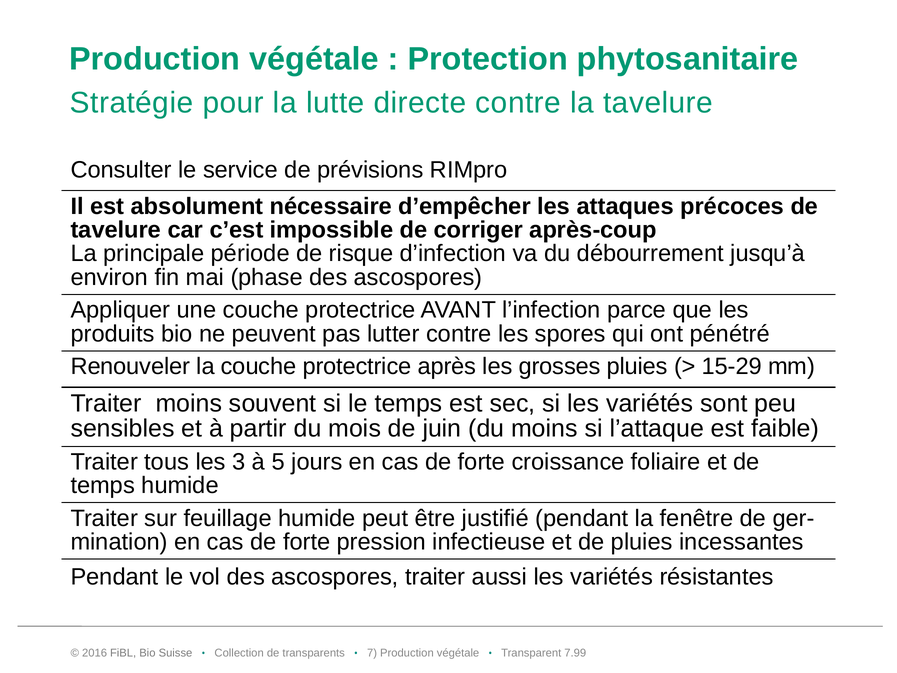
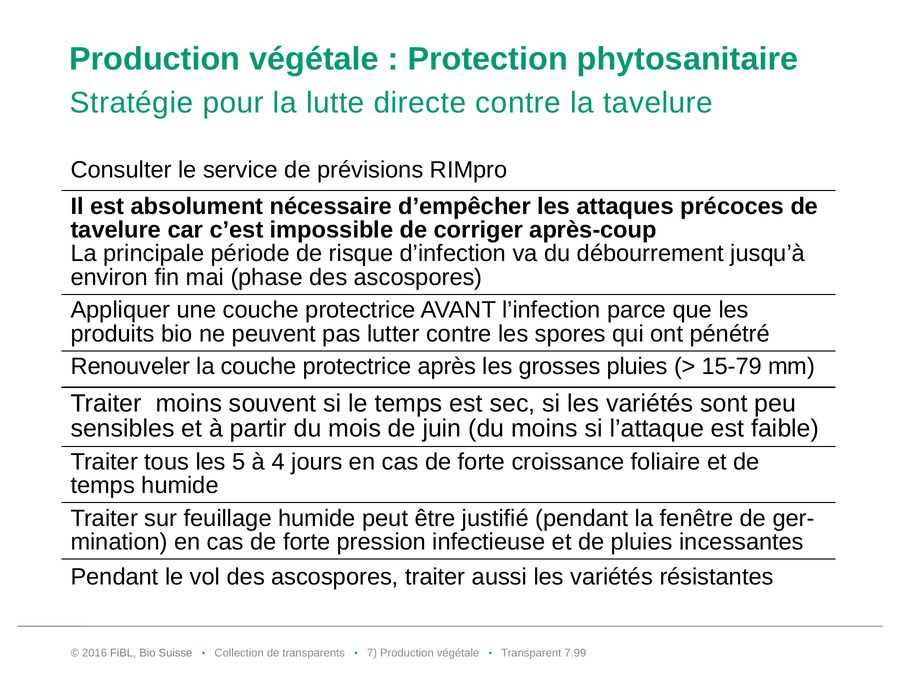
15-29: 15-29 -> 15-79 (732, 366)
3: 3 -> 5 (239, 462)
5: 5 -> 4 (278, 462)
